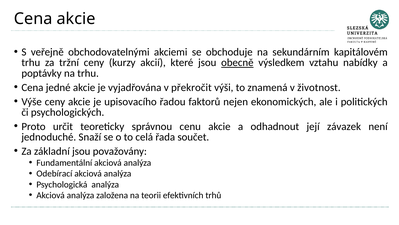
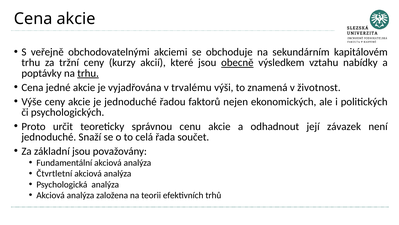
trhu underline: none -> present (88, 73)
překročit: překročit -> trvalému (191, 87)
je upisovacího: upisovacího -> jednoduché (130, 101)
Odebírací: Odebírací -> Čtvrtletní (54, 173)
